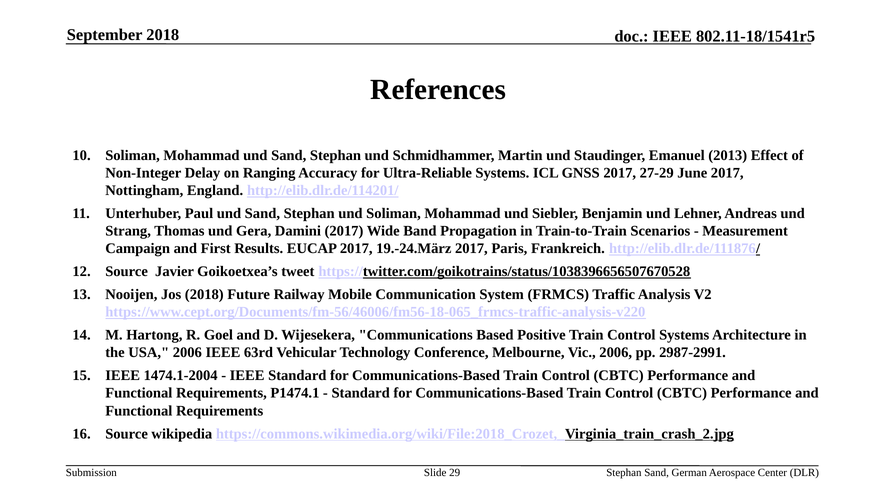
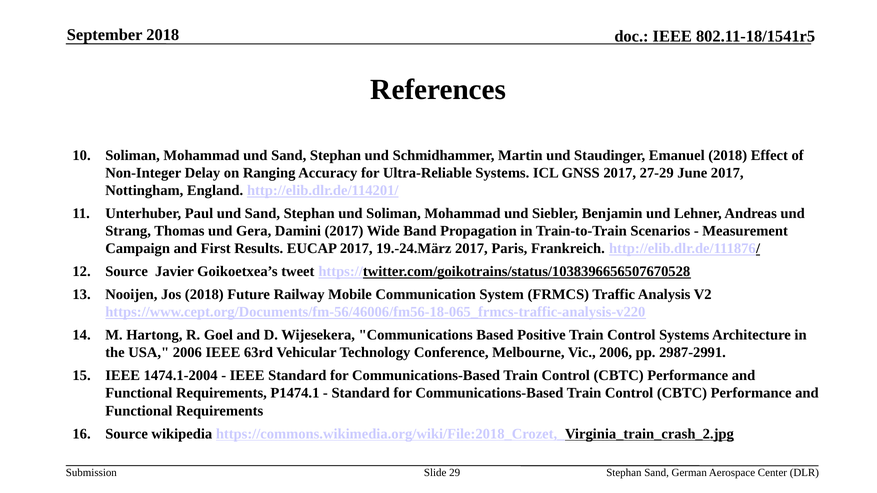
Emanuel 2013: 2013 -> 2018 (728, 156)
